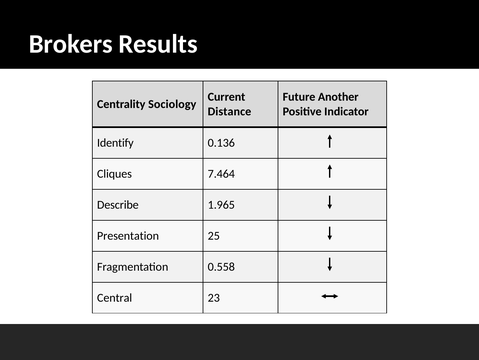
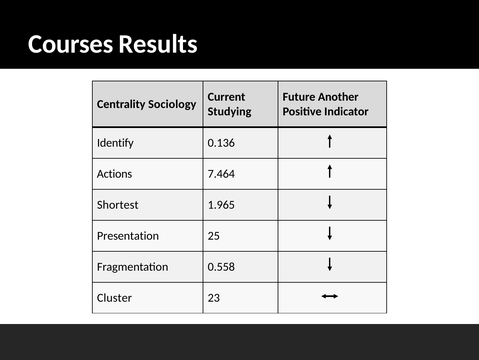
Brokers: Brokers -> Courses (71, 44)
Distance: Distance -> Studying (230, 111)
Cliques: Cliques -> Actions (115, 174)
Describe: Describe -> Shortest (118, 204)
Central: Central -> Cluster (115, 297)
